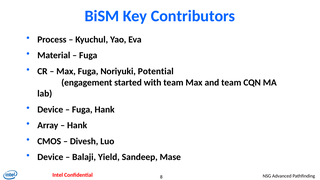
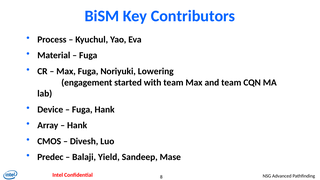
Potential: Potential -> Lowering (156, 71)
Device: Device -> Predec (50, 157)
